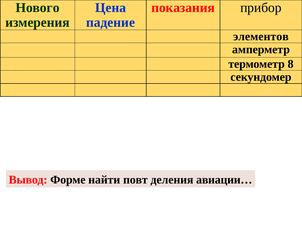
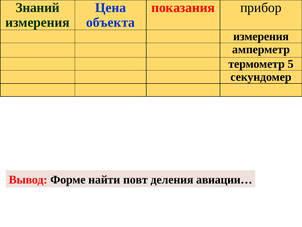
Нового: Нового -> Знаний (38, 8)
падение: падение -> объекта (110, 22)
элементов: элементов -> измерения (261, 36)
8: 8 -> 5 (291, 64)
